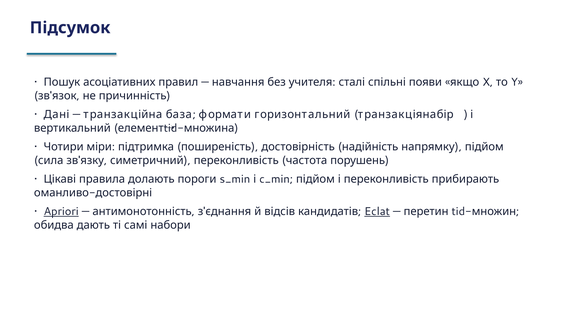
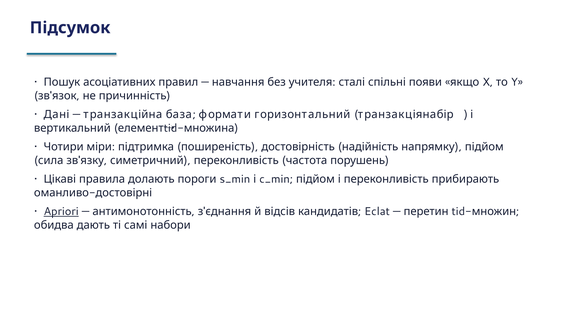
Eclat underline: present -> none (377, 211)
